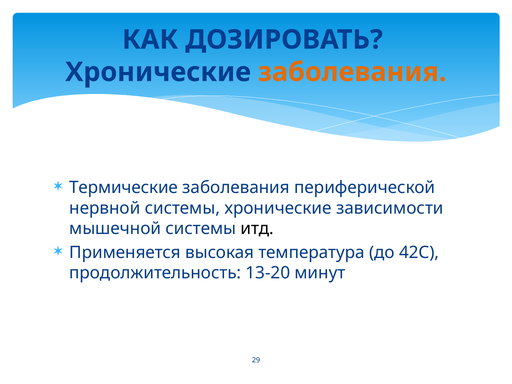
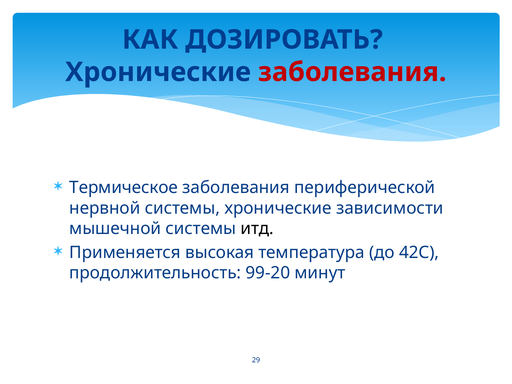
заболевания colour: orange -> red (352, 72)
Термические: Термические -> Термическое (124, 188)
13-20: 13-20 -> 99-20 (268, 273)
